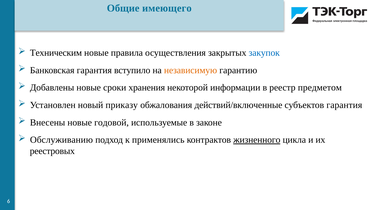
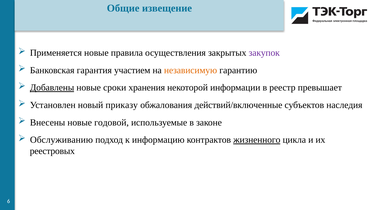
имеющего: имеющего -> извещение (167, 8)
Техническим: Техническим -> Применяется (56, 53)
закупок colour: blue -> purple (264, 53)
вступило: вступило -> участием (132, 70)
Добавлены underline: none -> present (52, 88)
предметом: предметом -> превышает (320, 88)
субъектов гарантия: гарантия -> наследия (344, 105)
применялись: применялись -> информацию (158, 140)
